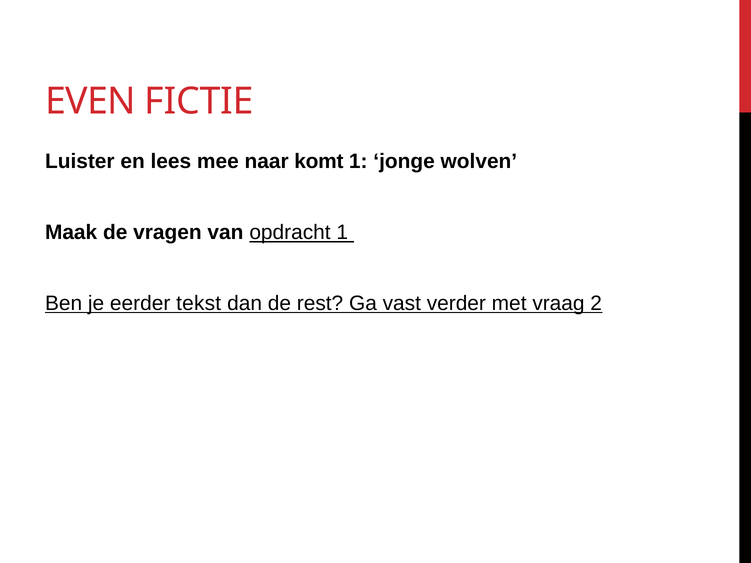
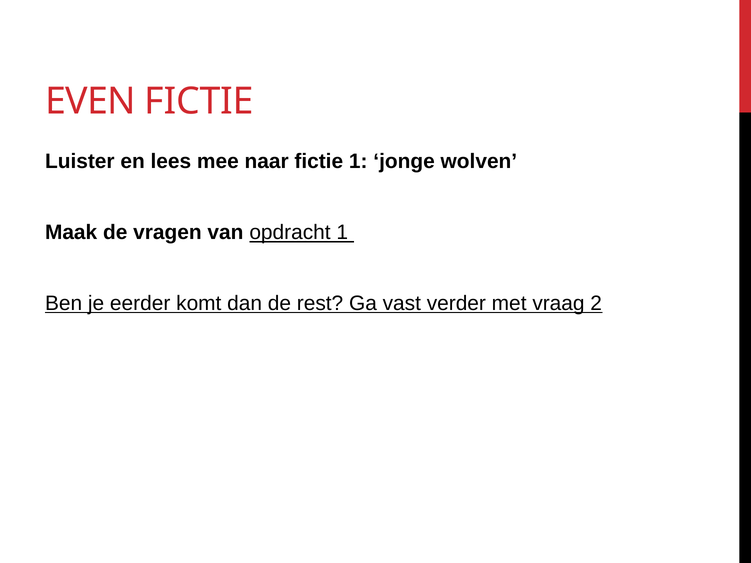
naar komt: komt -> fictie (319, 162)
tekst: tekst -> komt (199, 304)
